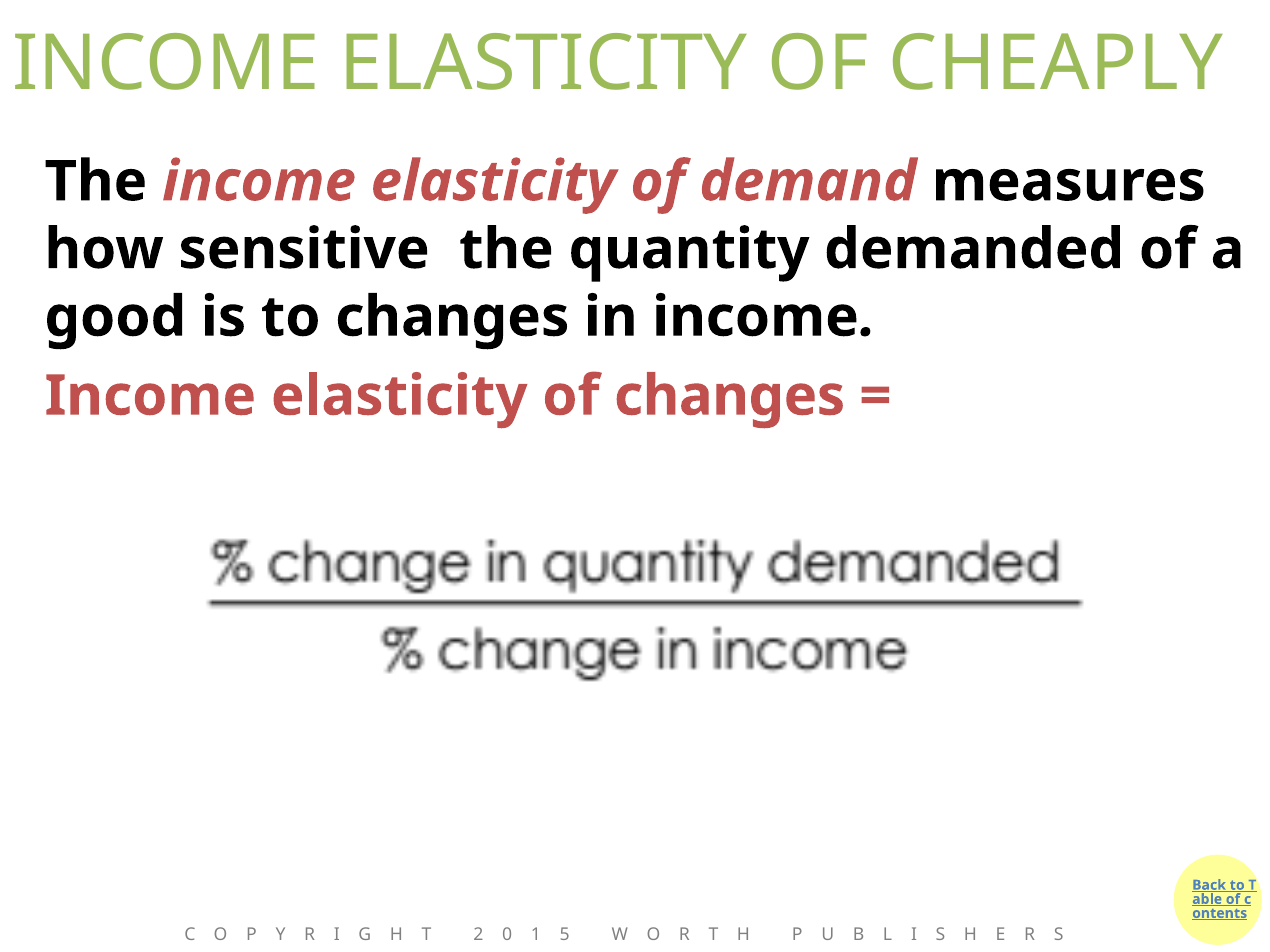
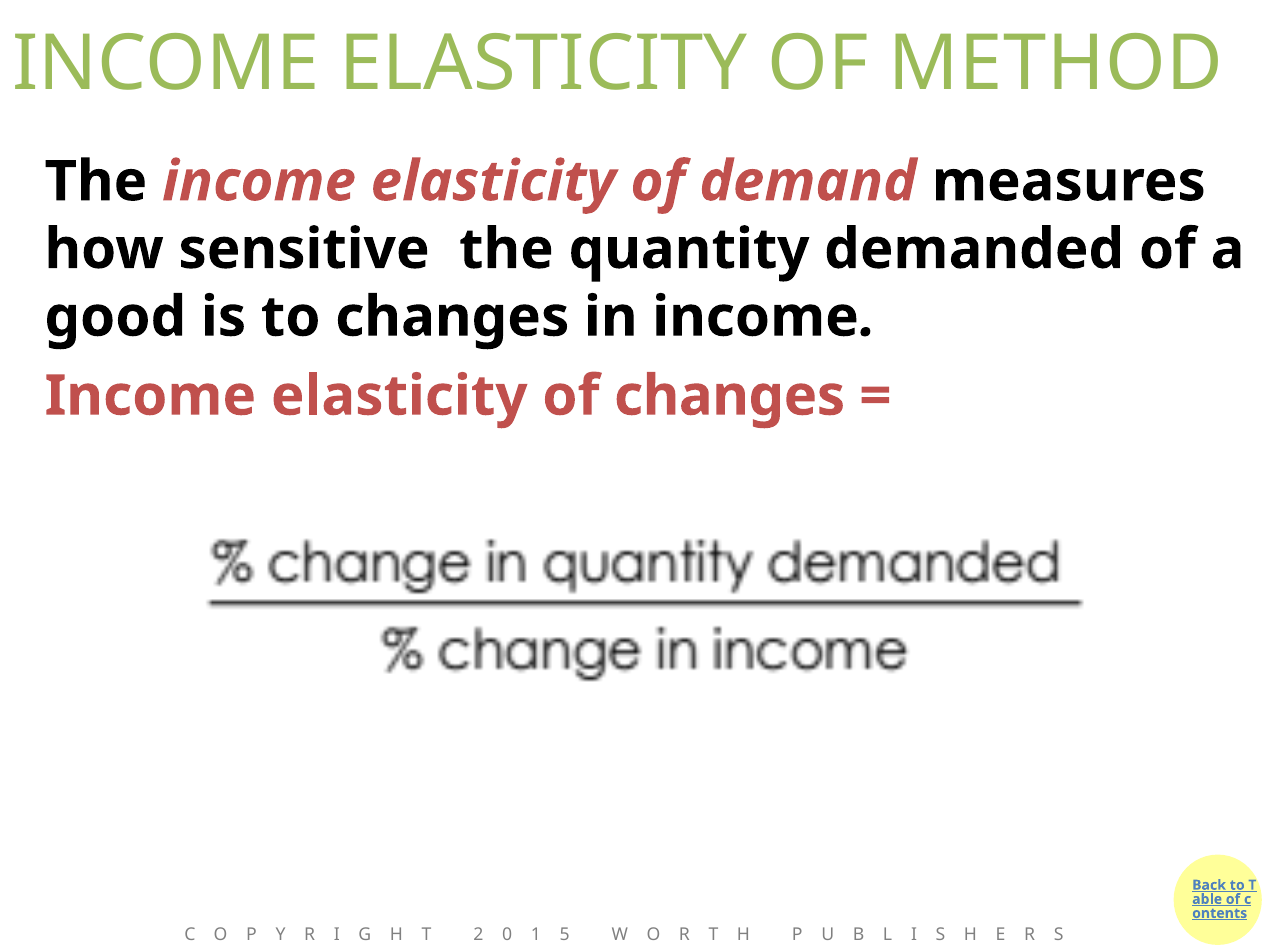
CHEAPLY: CHEAPLY -> METHOD (1056, 64)
